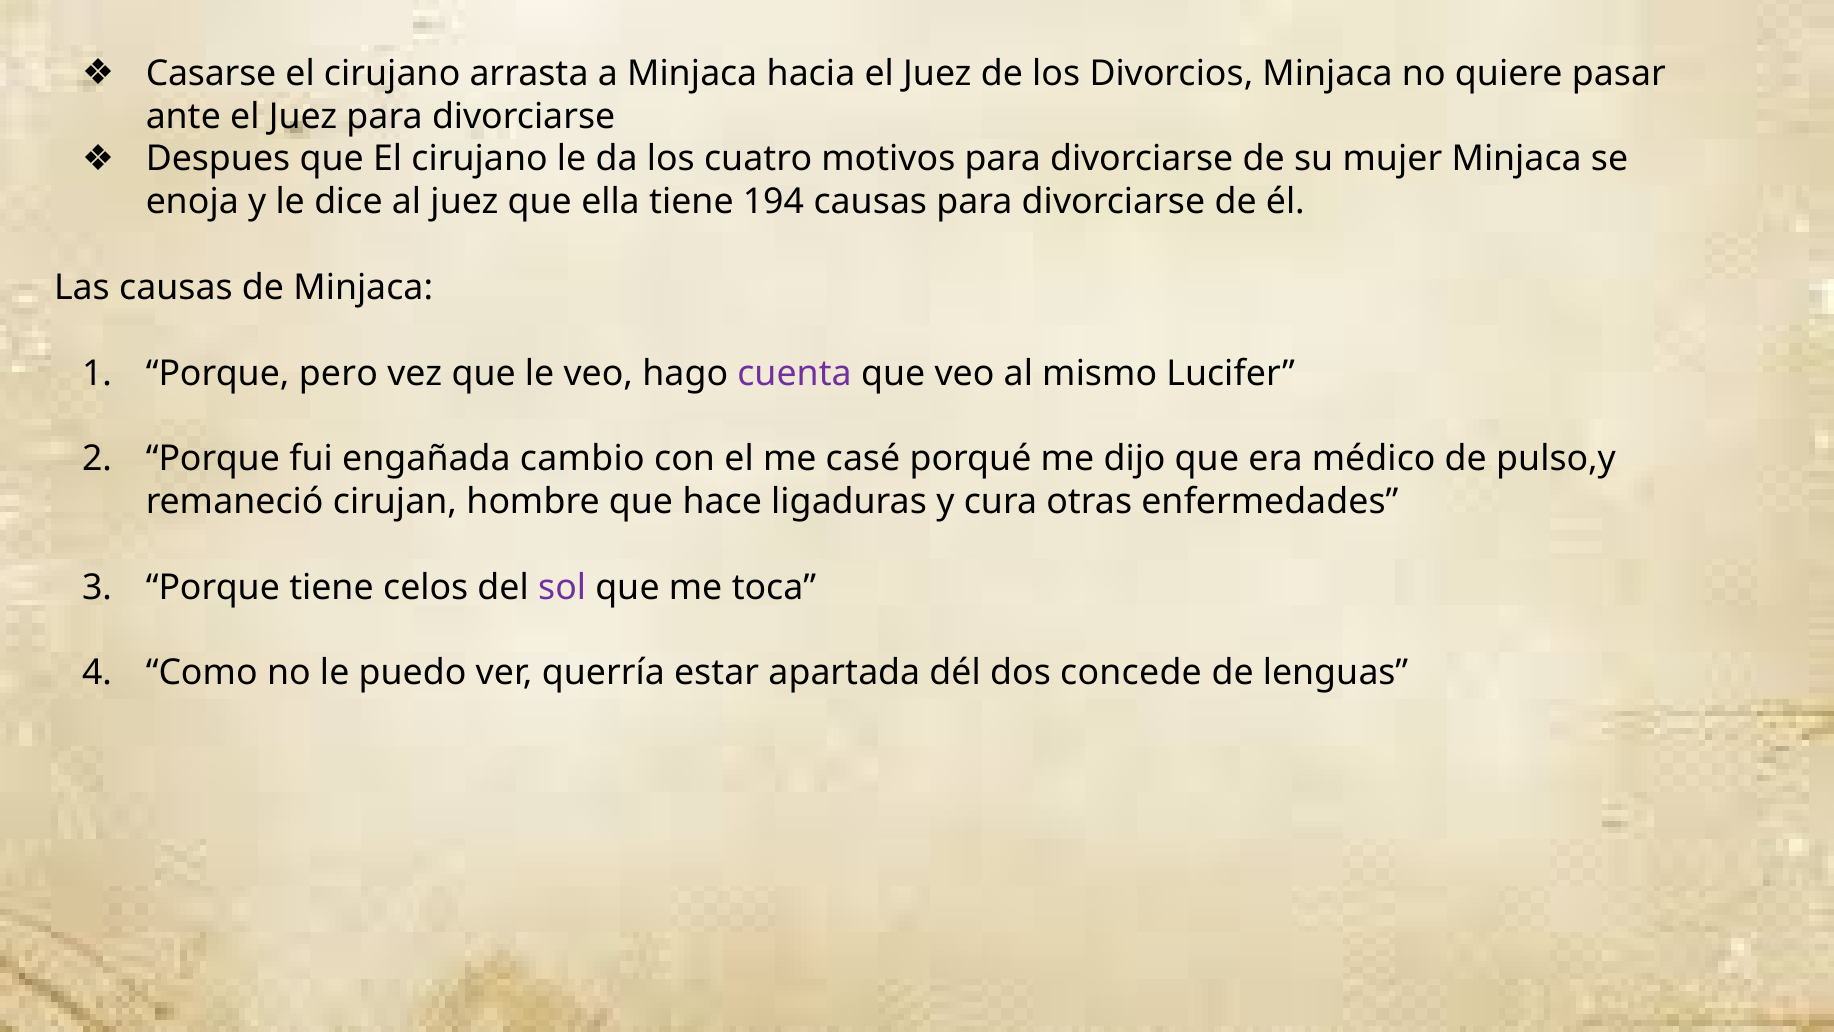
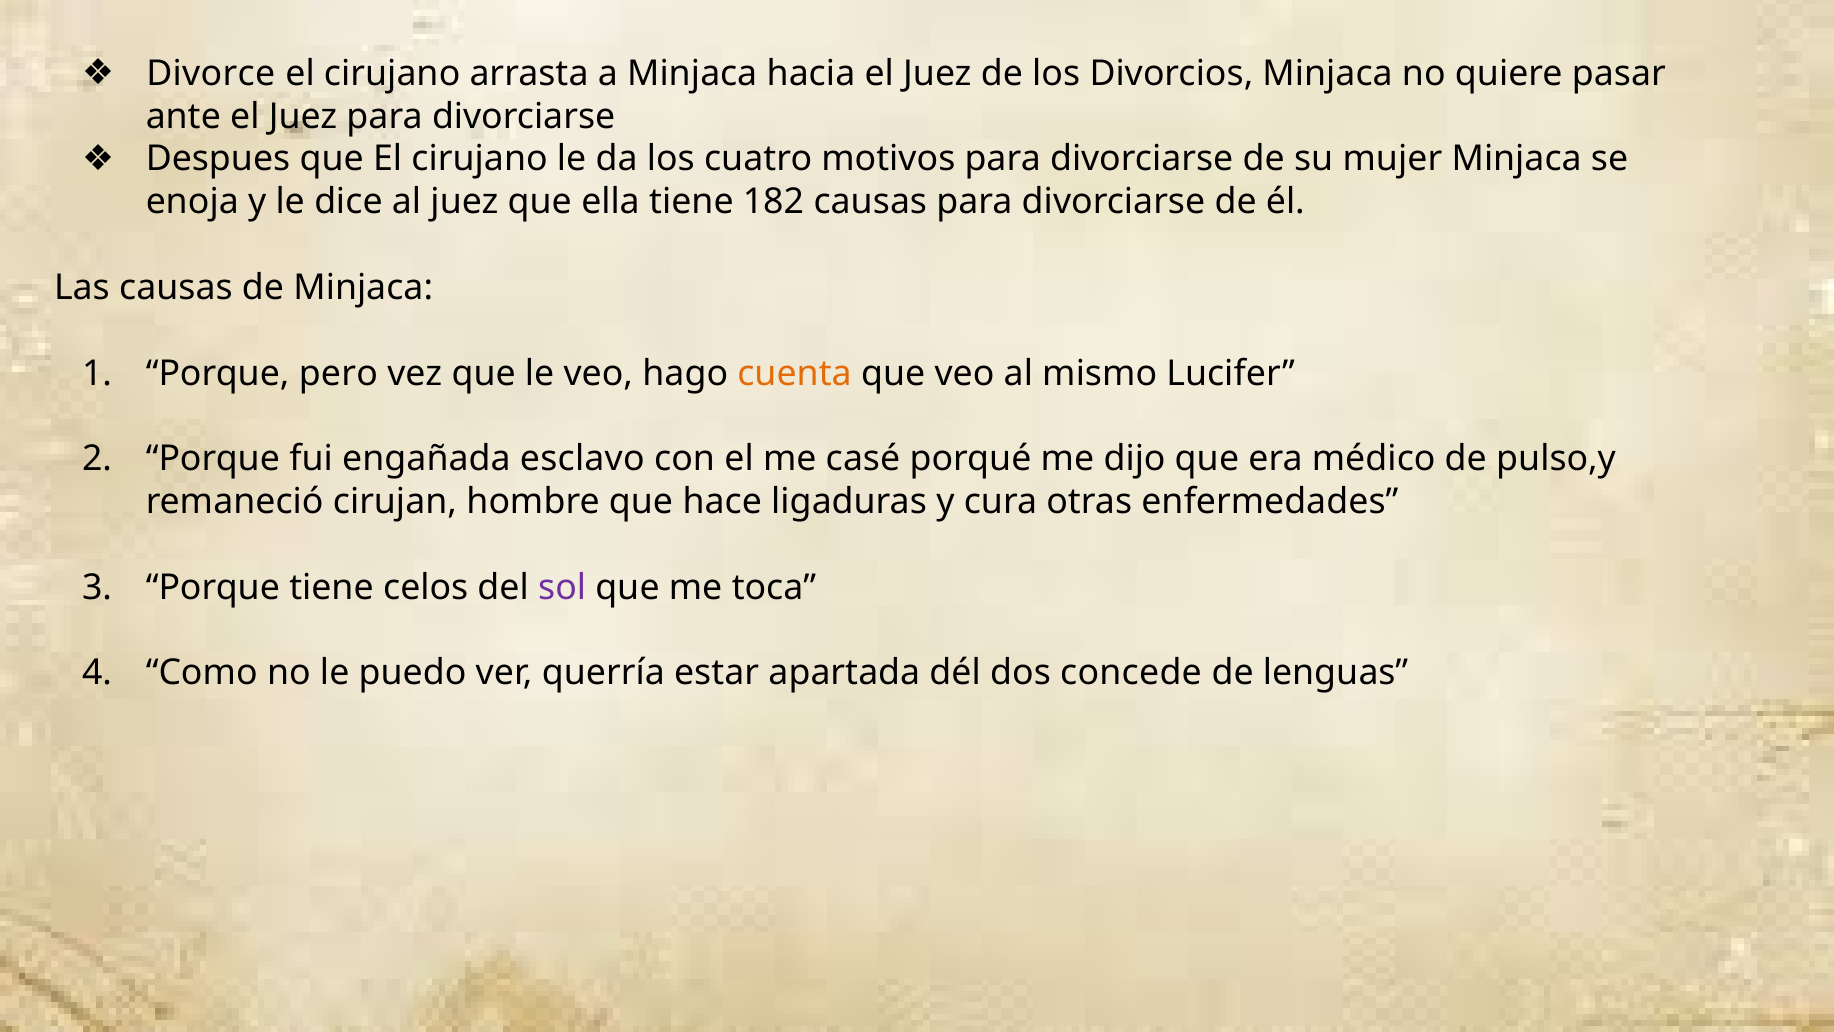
Casarse: Casarse -> Divorce (211, 74)
194: 194 -> 182 (773, 202)
cuenta colour: purple -> orange (795, 373)
cambio: cambio -> esclavo (582, 459)
